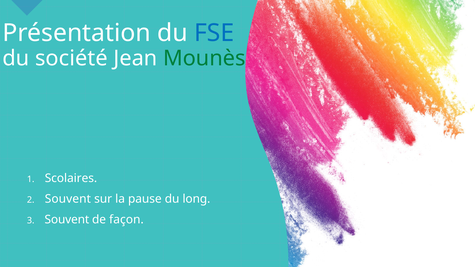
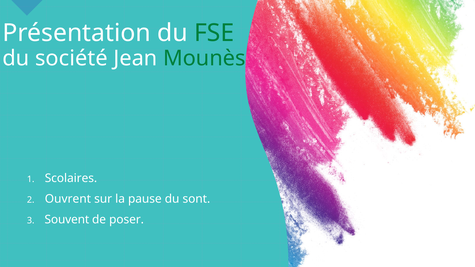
FSE colour: blue -> green (214, 33)
Souvent: Souvent -> Ouvrent (68, 199)
long: long -> sont (196, 199)
façon: façon -> poser (127, 220)
